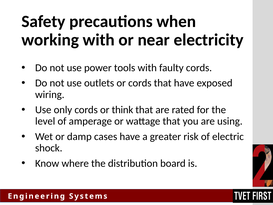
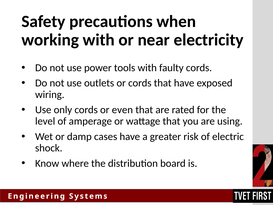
think: think -> even (122, 110)
